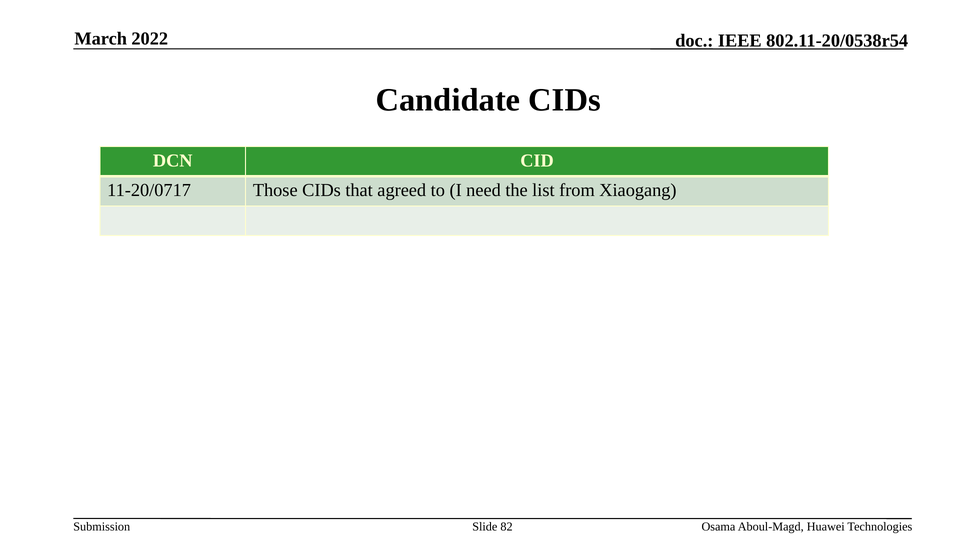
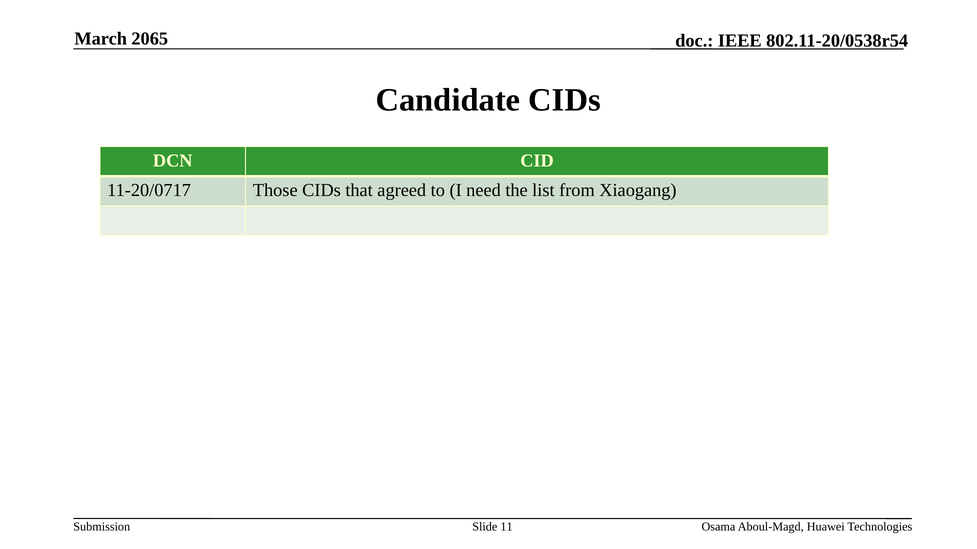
2022: 2022 -> 2065 (150, 39)
82: 82 -> 11 (507, 527)
